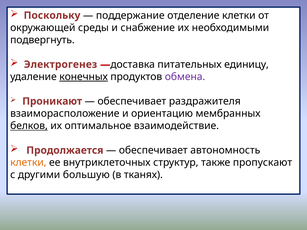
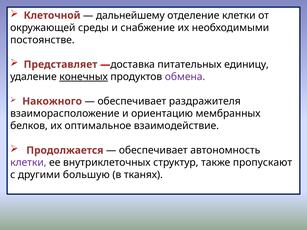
Поскольку: Поскольку -> Клеточной (52, 15)
поддержание: поддержание -> дальнейшему (130, 15)
подвергнуть: подвергнуть -> постоянстве (42, 40)
Электрогенез: Электрогенез -> Представляет (61, 65)
Проникают: Проникают -> Накожного (52, 101)
белков underline: present -> none (29, 126)
клетки colour: orange -> purple (28, 163)
